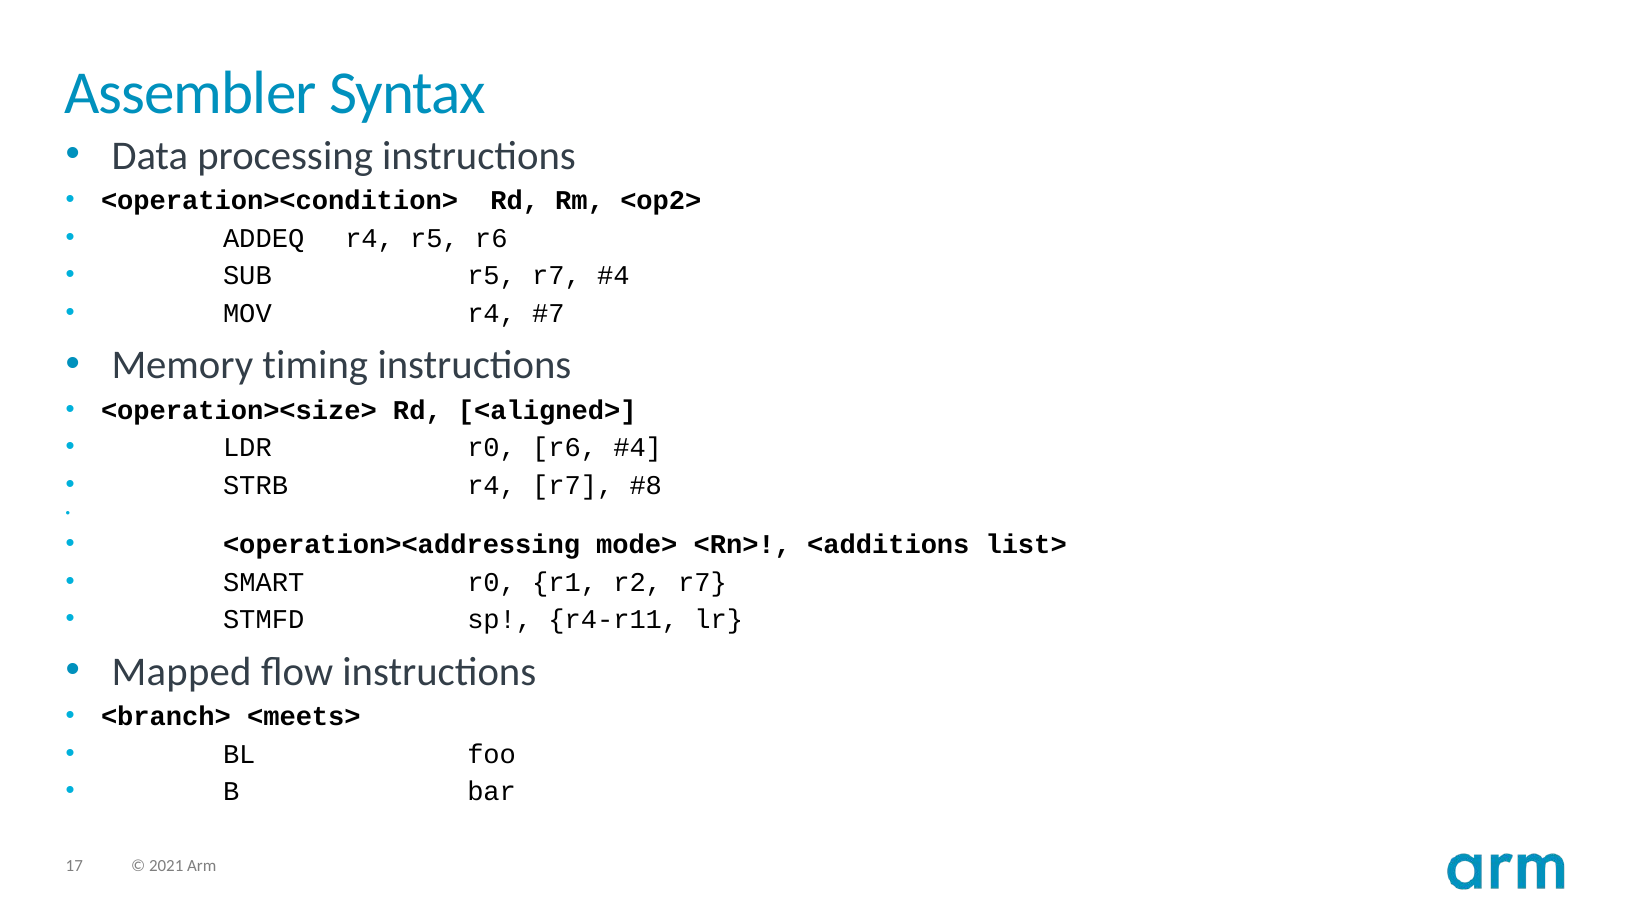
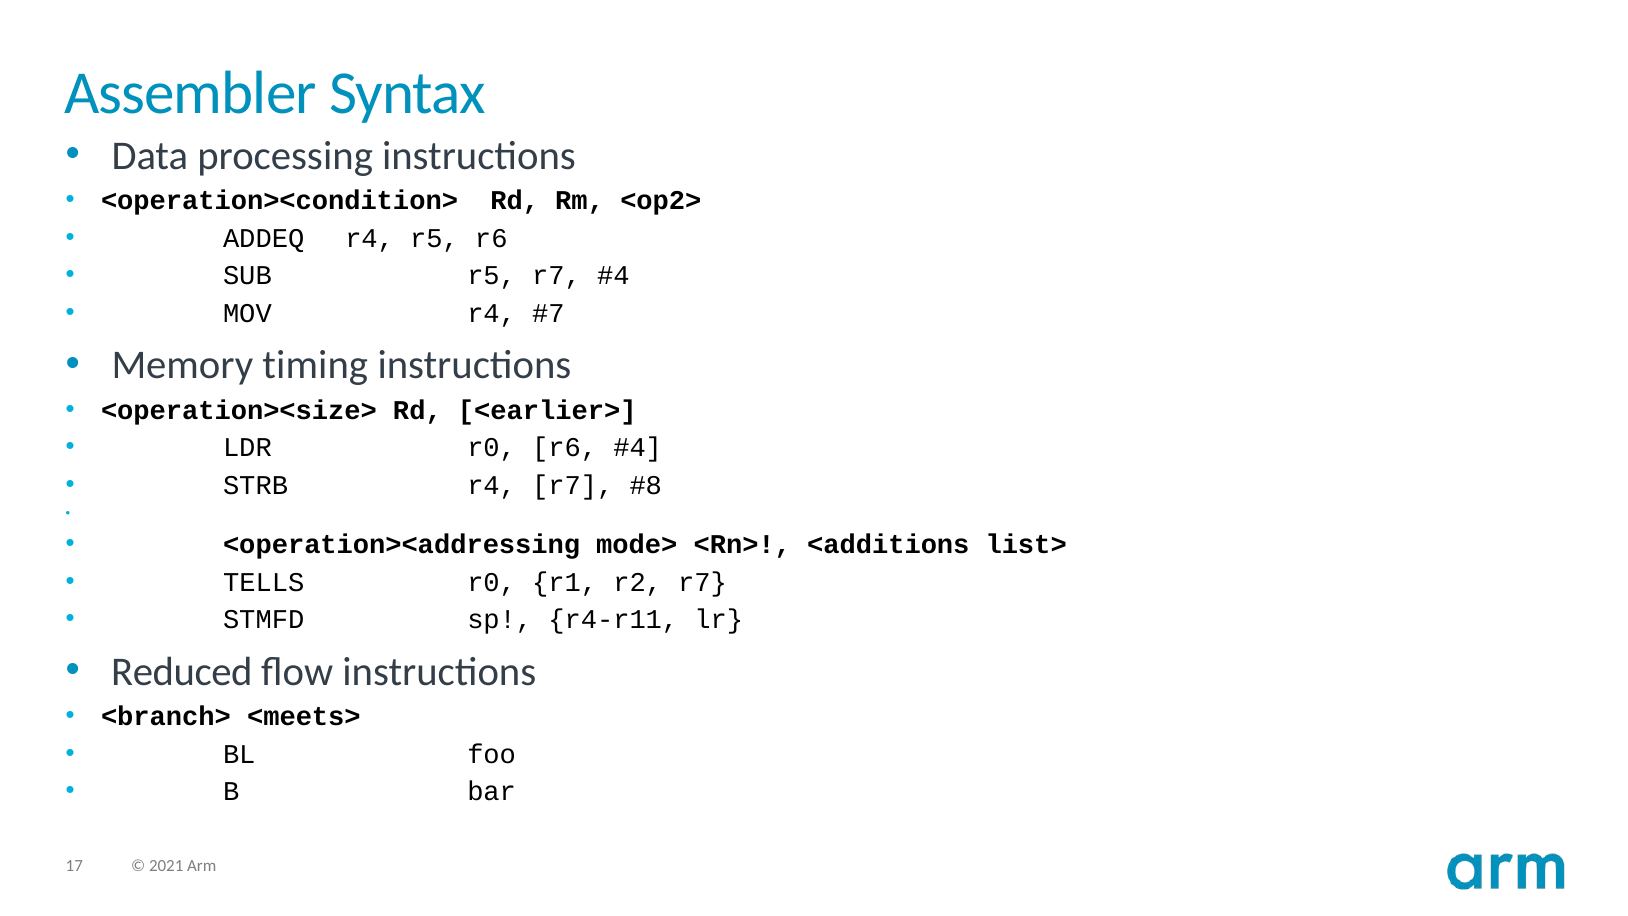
<aligned>: <aligned> -> <earlier> (547, 410)
SMART: SMART -> TELLS (264, 582)
Mapped: Mapped -> Reduced (182, 672)
